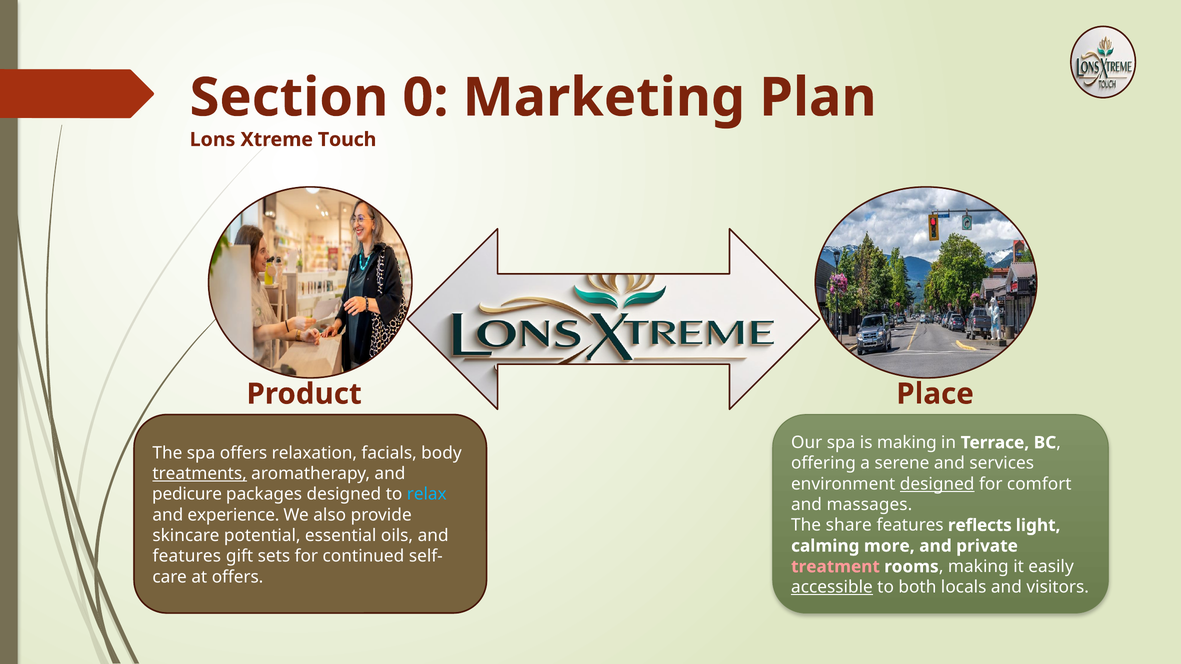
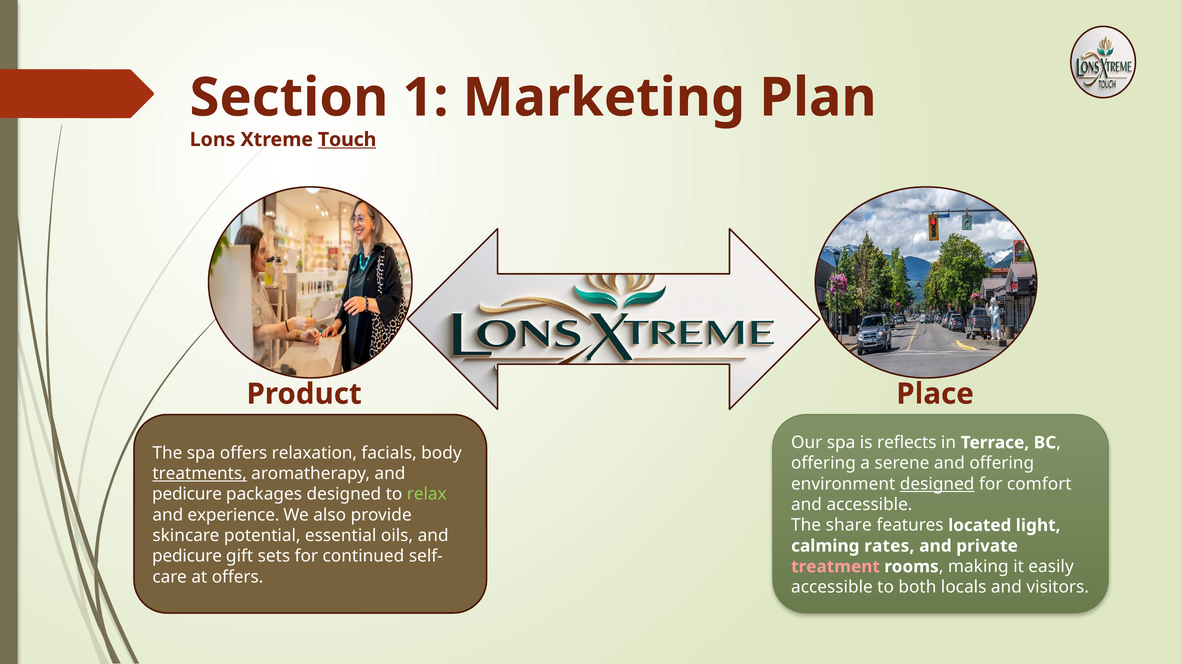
0: 0 -> 1 (425, 98)
Touch underline: none -> present (347, 140)
is making: making -> reflects (907, 443)
and services: services -> offering (1002, 464)
relax colour: light blue -> light green (427, 495)
and massages: massages -> accessible (869, 505)
reflects: reflects -> located (980, 526)
more: more -> rates (889, 546)
features: features -> pedicure (187, 557)
accessible underline: present -> none (832, 588)
